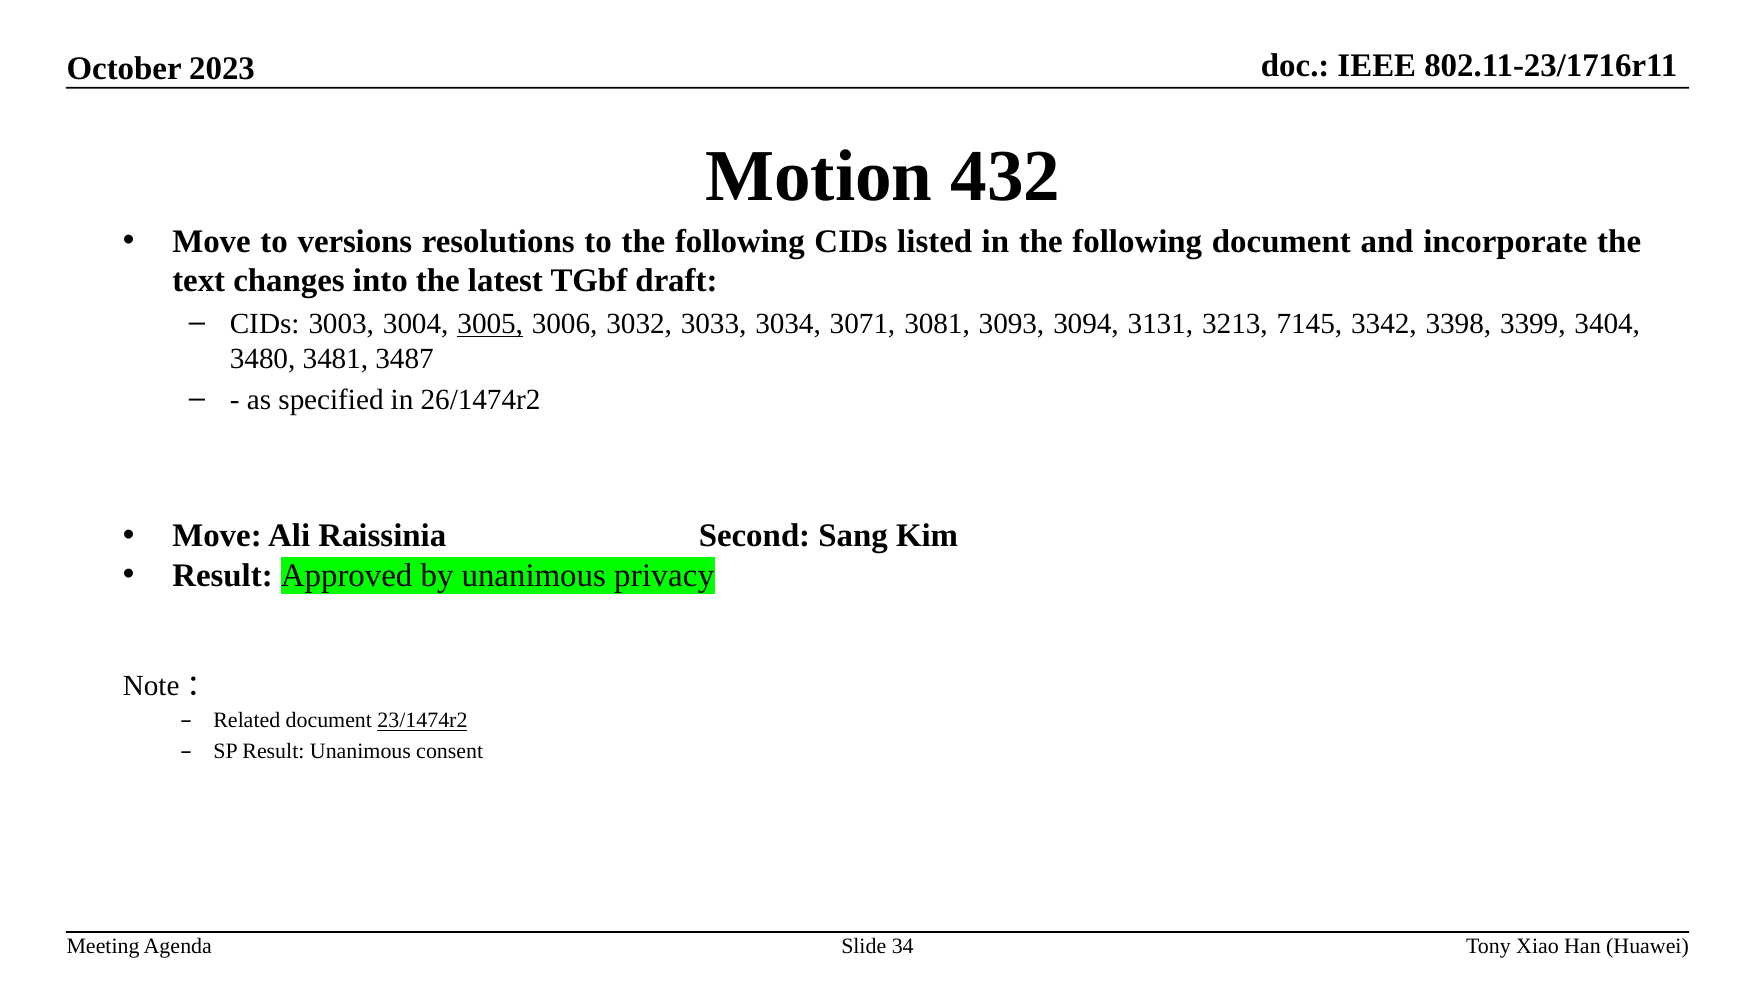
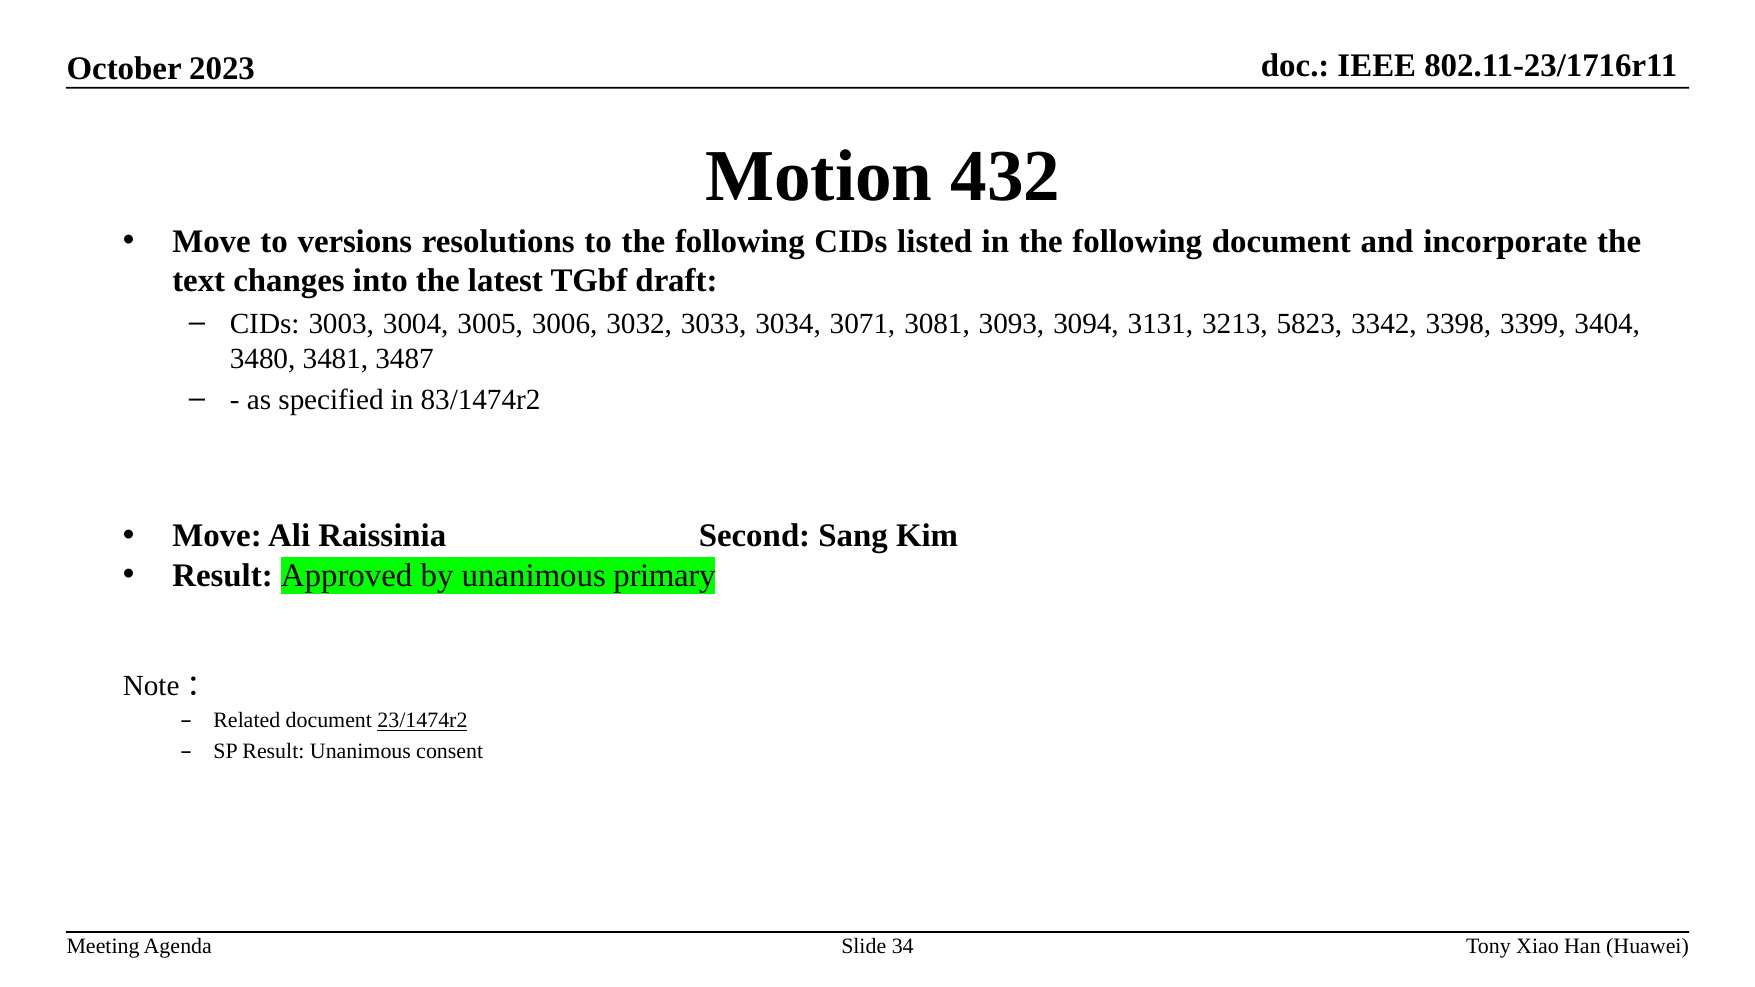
3005 underline: present -> none (490, 324)
7145: 7145 -> 5823 (1309, 324)
26/1474r2: 26/1474r2 -> 83/1474r2 (481, 400)
privacy: privacy -> primary (664, 576)
